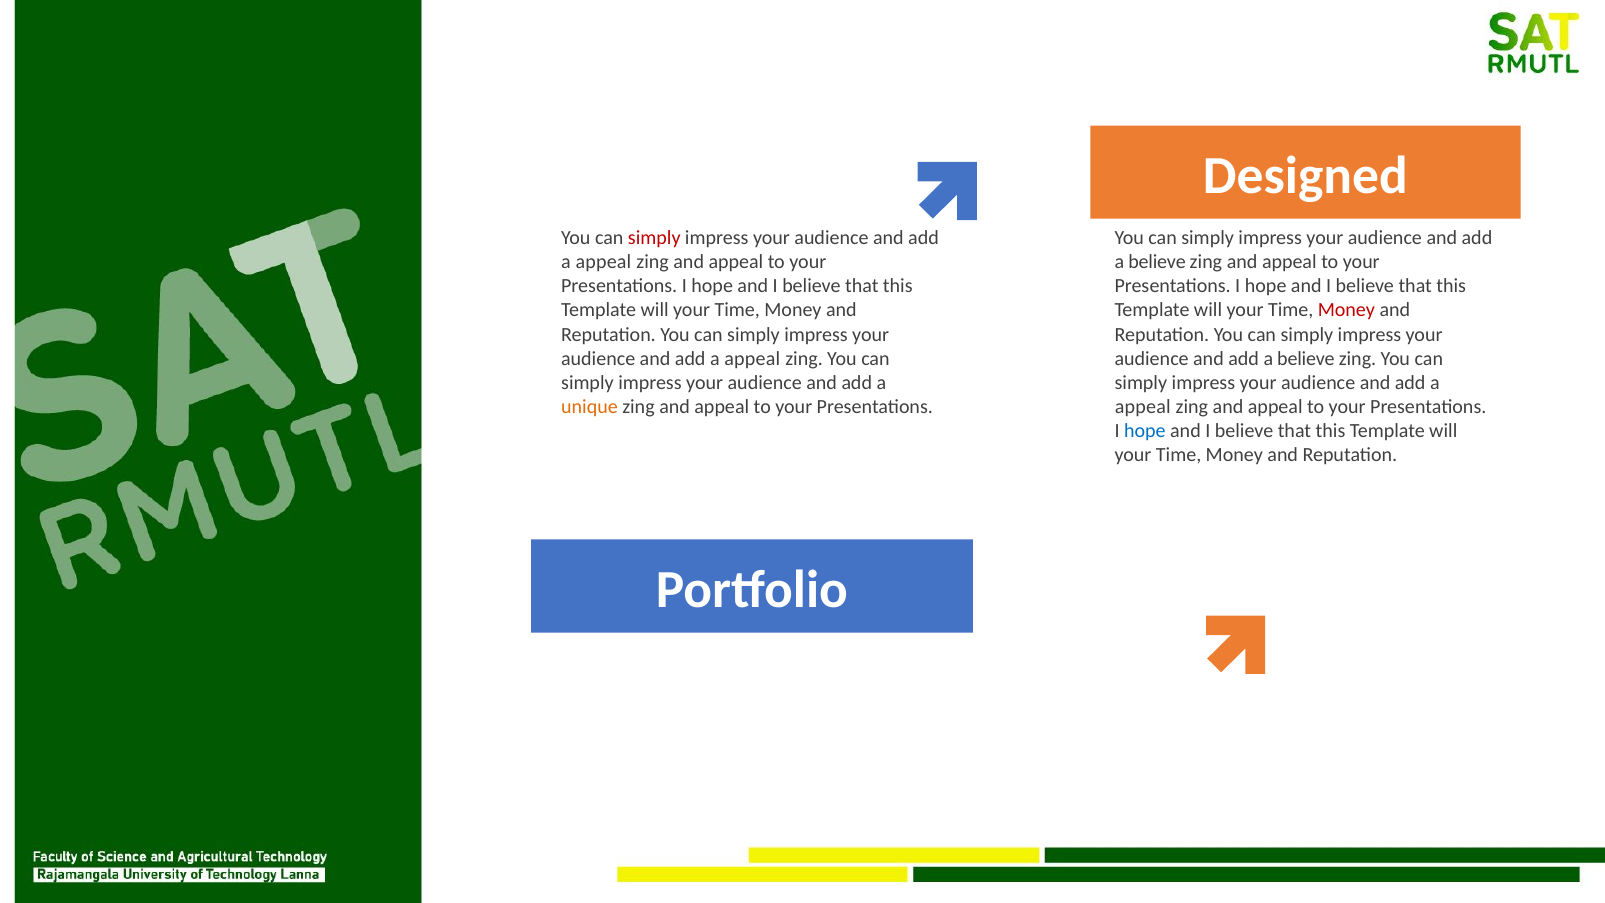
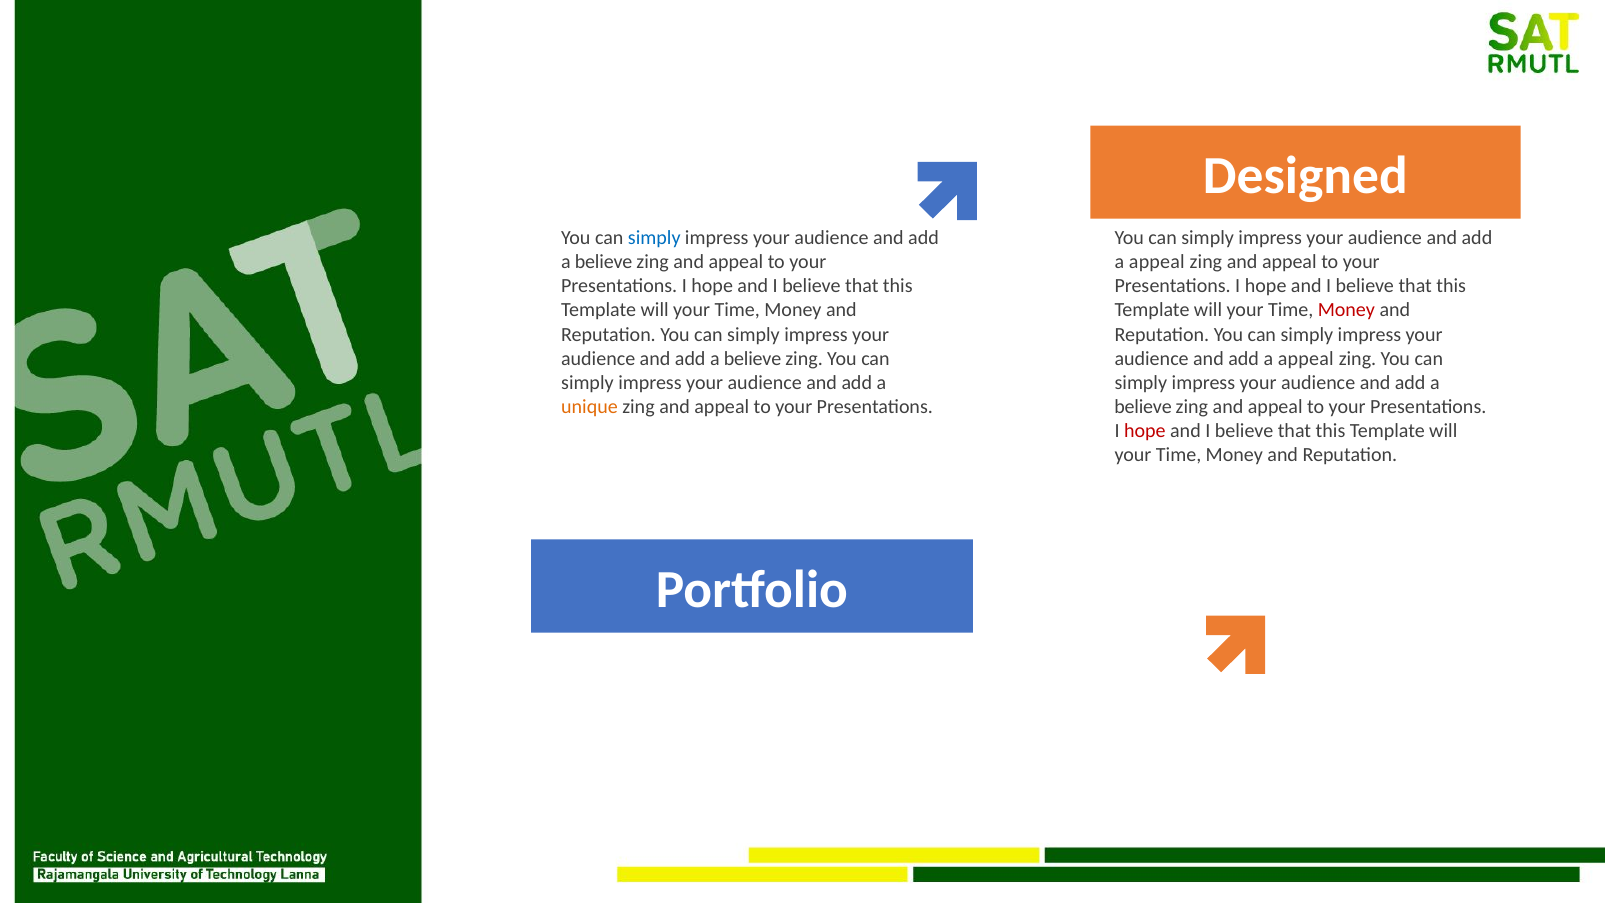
simply colour: red -> blue (654, 238)
appeal: appeal -> believe (604, 262)
believe: believe -> appeal (1157, 262)
appeal: appeal -> believe (753, 358)
believe: believe -> appeal (1306, 358)
appeal: appeal -> believe (1143, 407)
hope colour: blue -> red (1145, 431)
